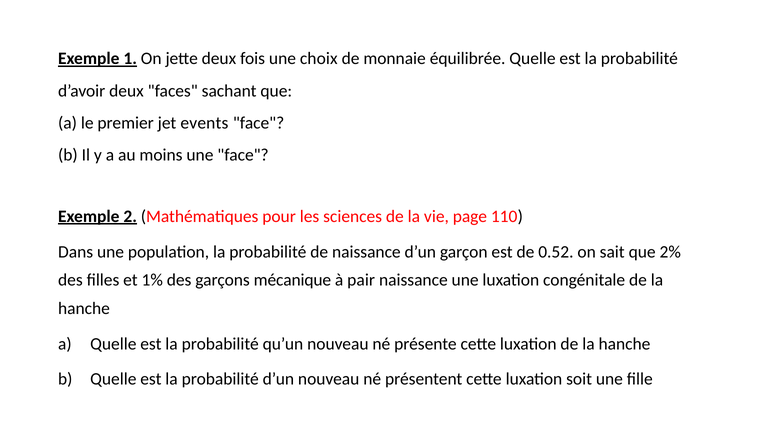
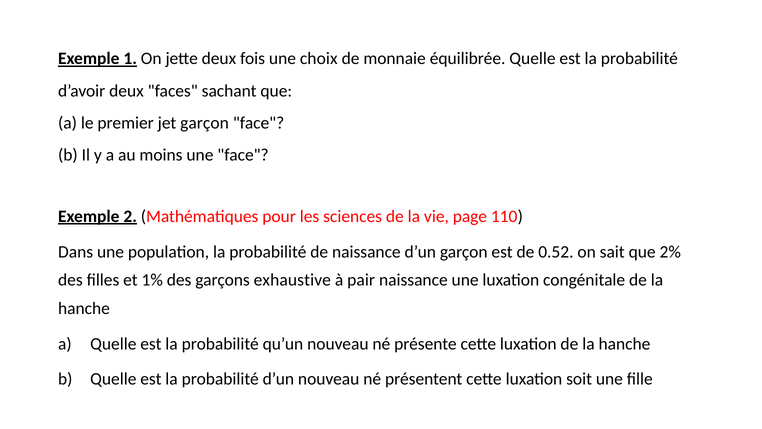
jet events: events -> garçon (205, 123)
mécanique: mécanique -> exhaustive (292, 280)
